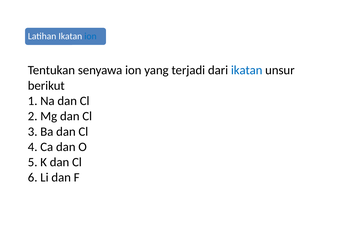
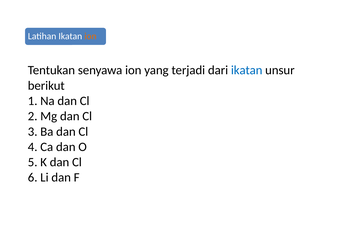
ion colour: blue -> orange (90, 36)
